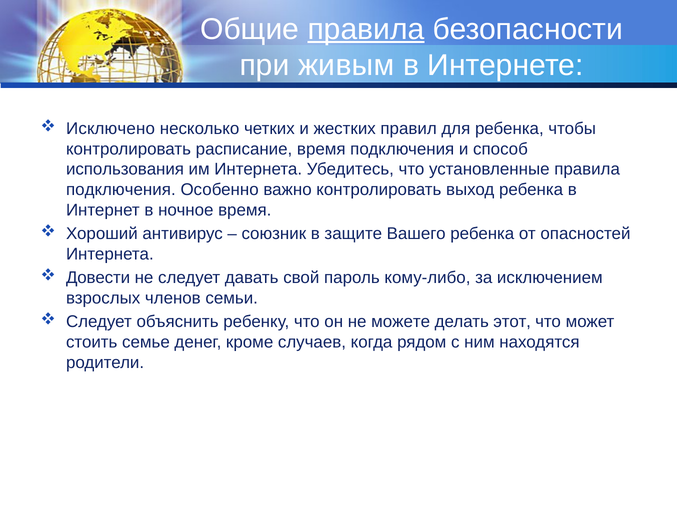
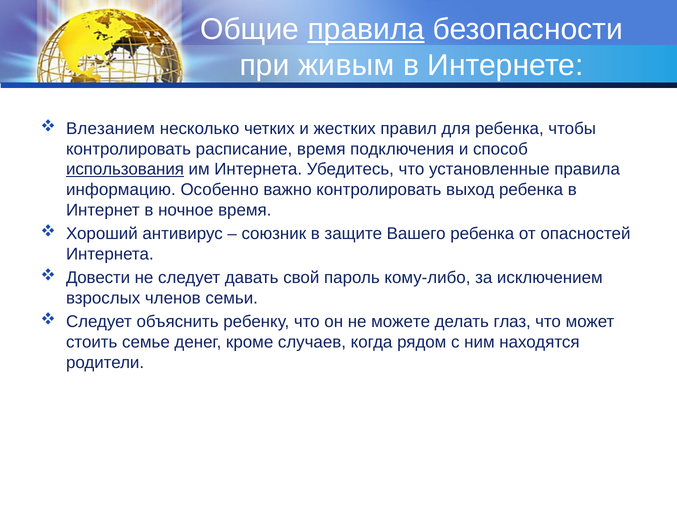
Исключено: Исключено -> Влезанием (110, 129)
использования underline: none -> present (125, 169)
подключения: подключения -> информацию (121, 190)
этот: этот -> глаз (512, 322)
